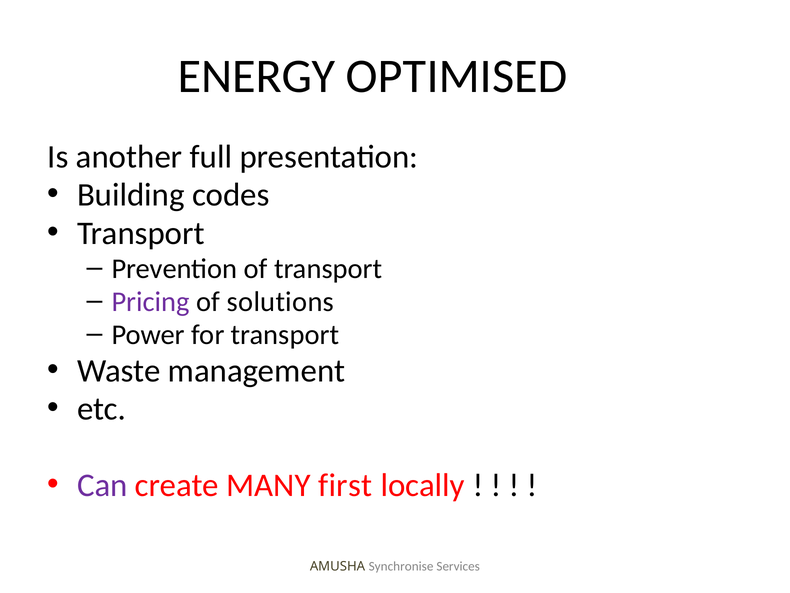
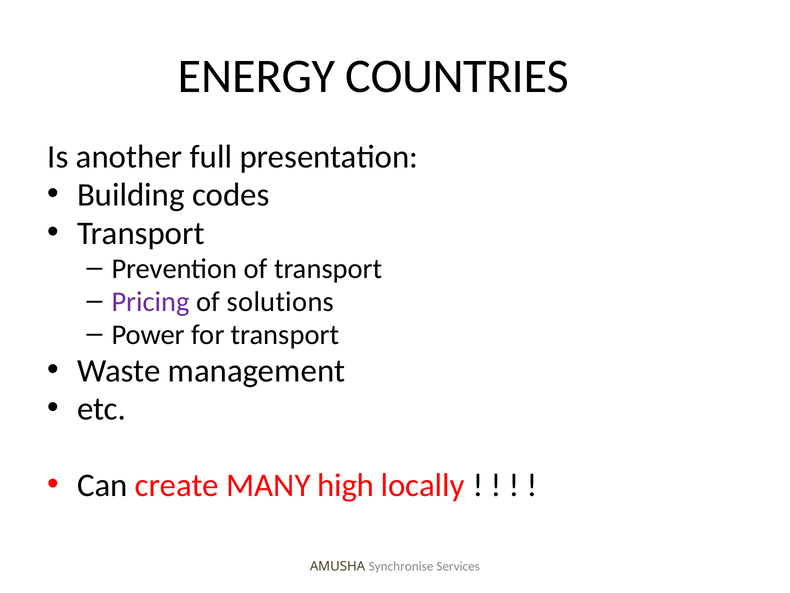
OPTIMISED: OPTIMISED -> COUNTRIES (457, 76)
Can colour: purple -> black (102, 485)
first: first -> high (346, 485)
